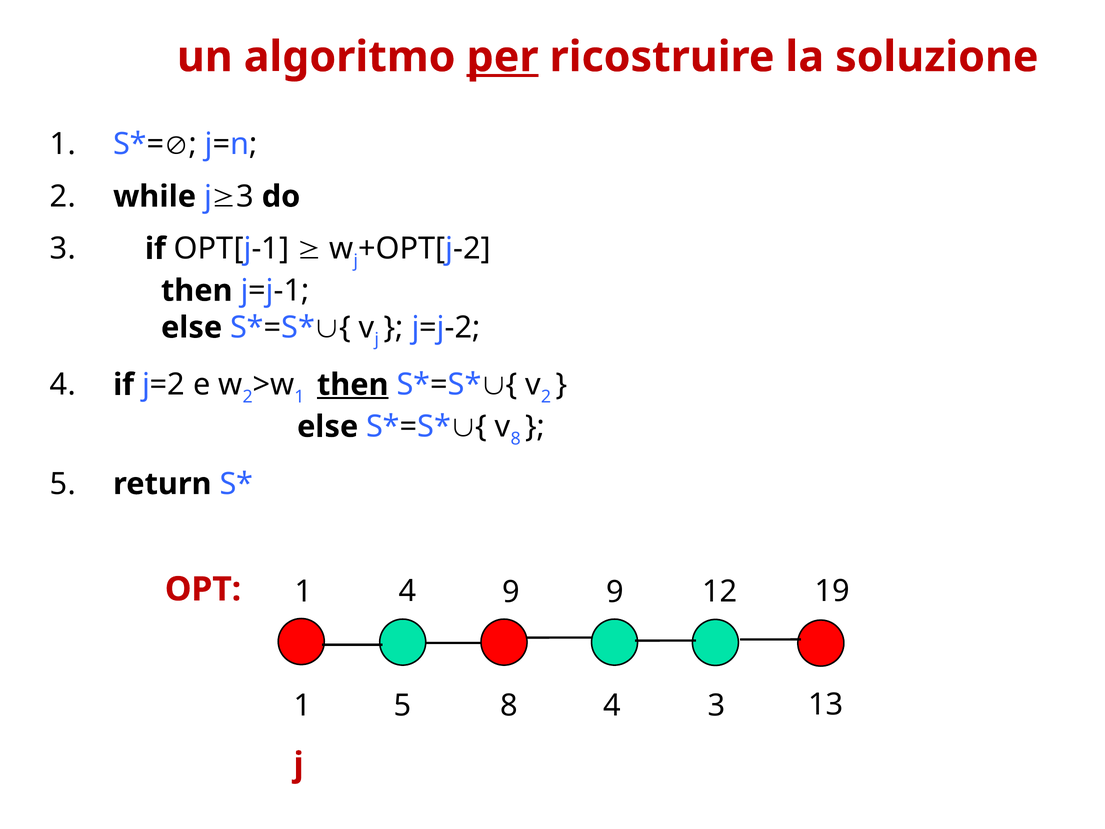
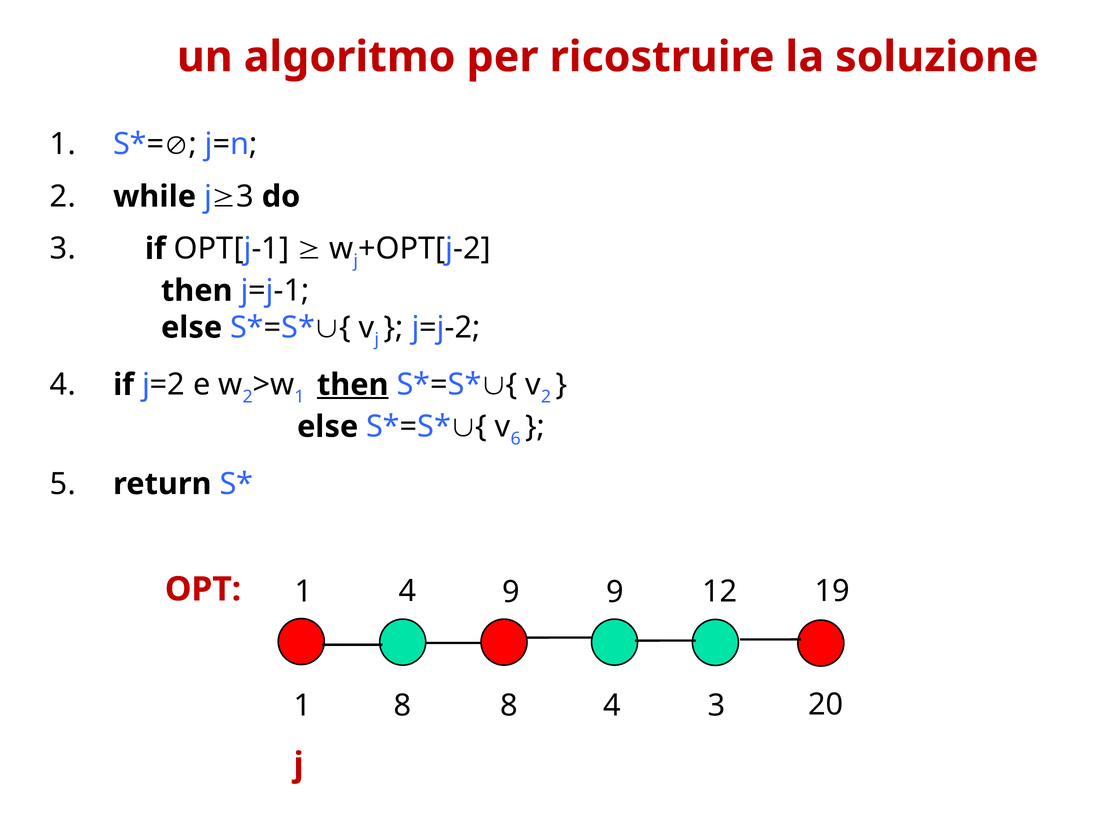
per underline: present -> none (503, 57)
8: 8 -> 6 (516, 439)
1 5: 5 -> 8 (402, 705)
13: 13 -> 20 (826, 704)
